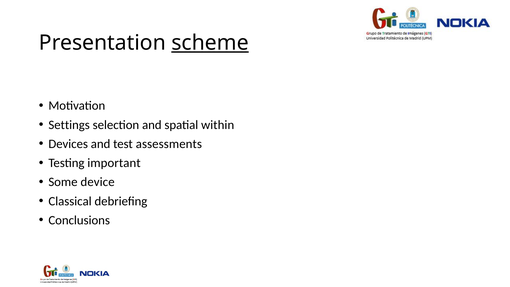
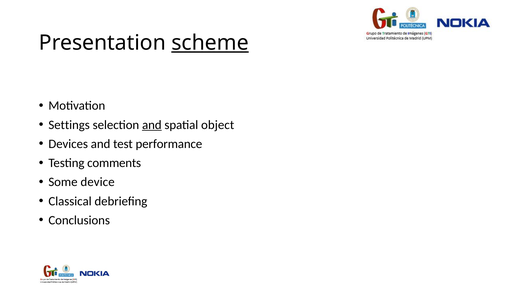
and underline: none -> present (152, 125)
within: within -> object (218, 125)
assessments: assessments -> performance (169, 144)
important: important -> comments (114, 163)
